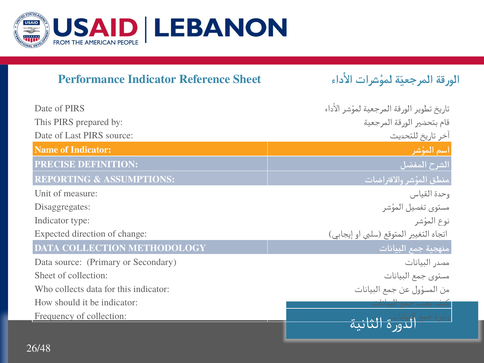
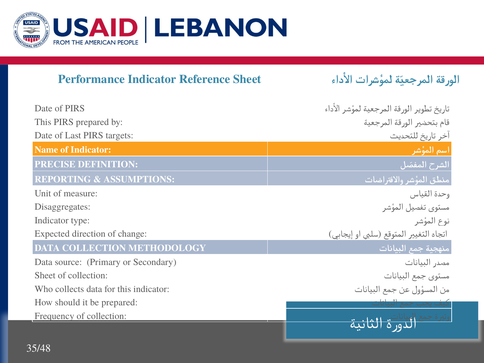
PIRS source: source -> targets (120, 136)
be indicator: indicator -> prepared (120, 303)
26/48: 26/48 -> 35/48 (39, 348)
